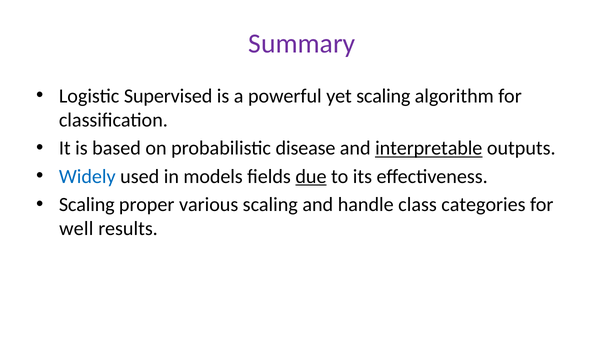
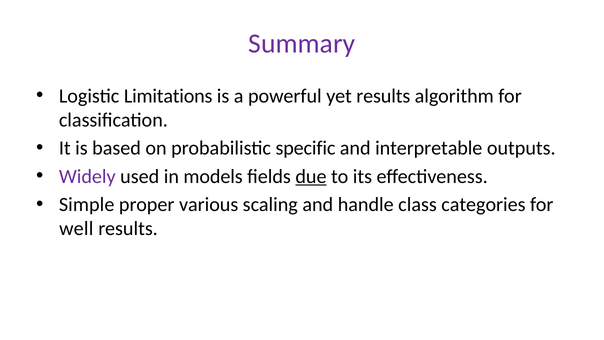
Supervised: Supervised -> Limitations (168, 96)
yet scaling: scaling -> results (383, 96)
disease: disease -> specific (306, 148)
interpretable underline: present -> none (429, 148)
Widely colour: blue -> purple (87, 176)
Scaling: Scaling -> Simple (87, 204)
